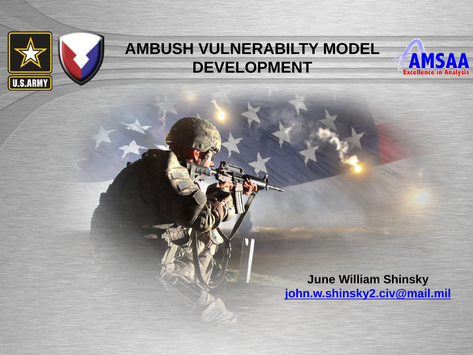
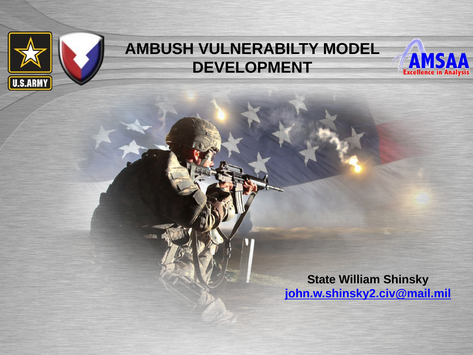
June: June -> State (321, 279)
